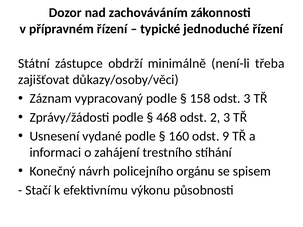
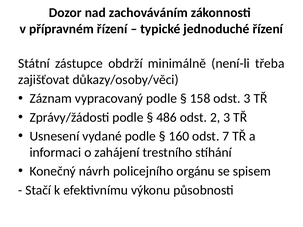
468: 468 -> 486 (167, 117)
9: 9 -> 7 (226, 136)
